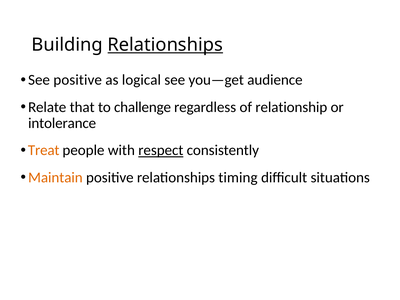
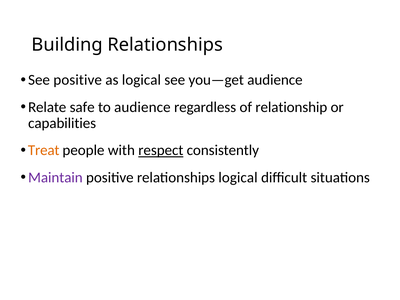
Relationships underline: present -> none (165, 45)
that: that -> safe (82, 107)
to challenge: challenge -> audience (142, 107)
intolerance: intolerance -> capabilities (62, 123)
Maintain colour: orange -> purple (55, 177)
relationships timing: timing -> logical (238, 177)
